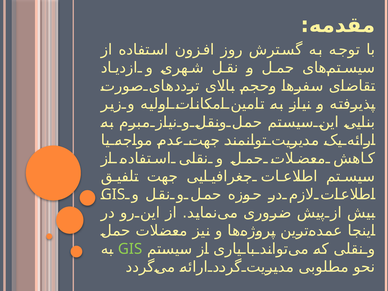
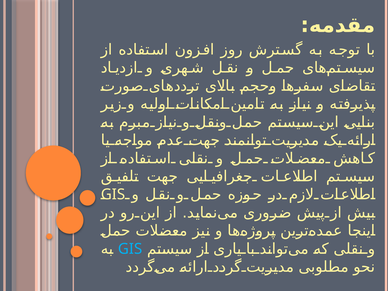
GIS colour: light green -> light blue (130, 249)
